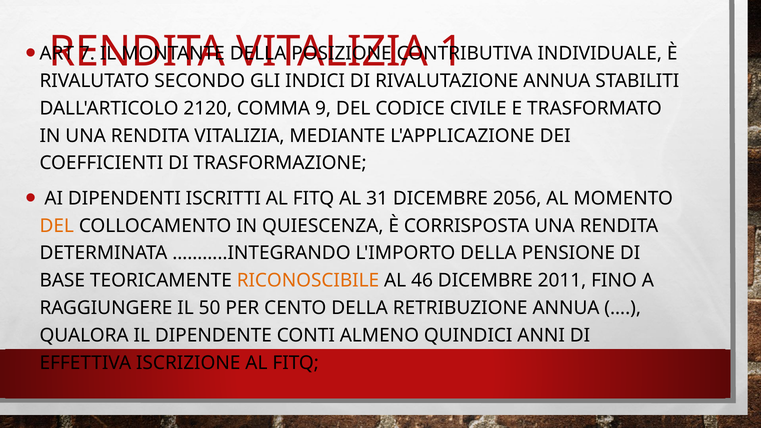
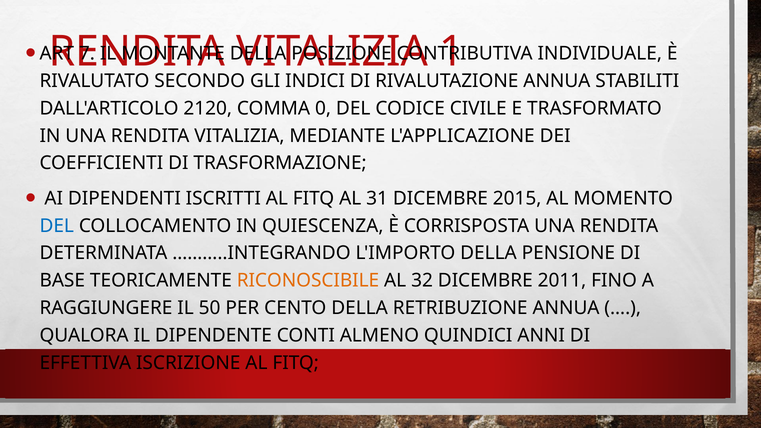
9: 9 -> 0 (323, 108)
2056: 2056 -> 2015 (517, 198)
DEL colour: orange -> blue (57, 226)
46: 46 -> 32 (422, 281)
